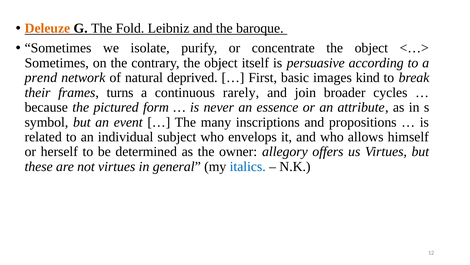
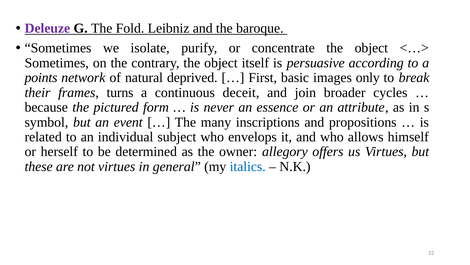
Deleuze colour: orange -> purple (47, 28)
prend: prend -> points (41, 78)
kind: kind -> only (368, 78)
rarely: rarely -> deceit (241, 92)
